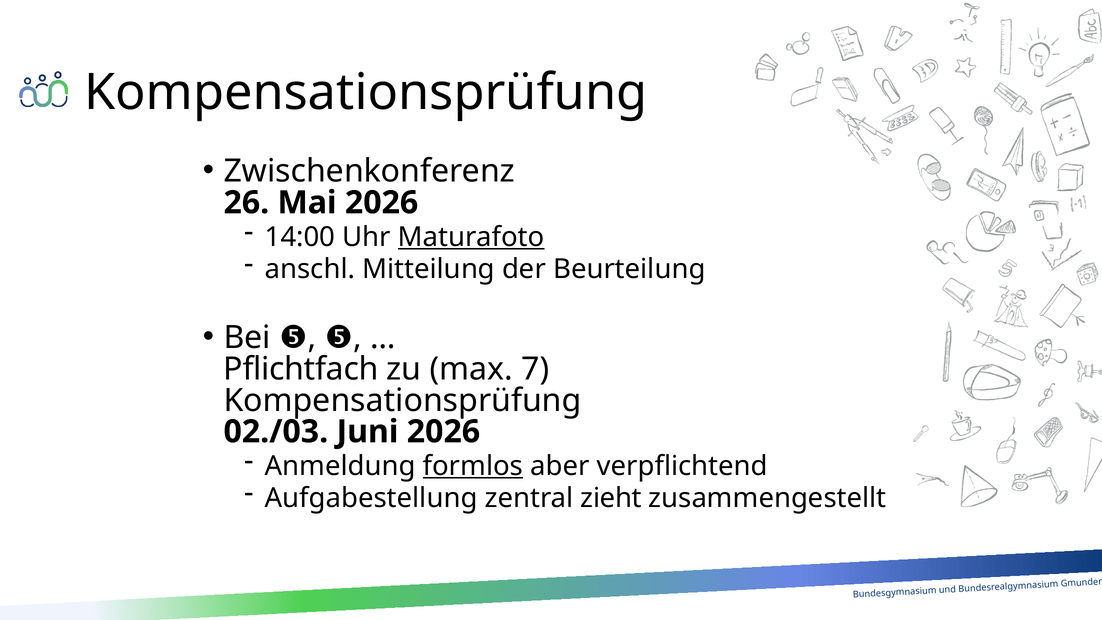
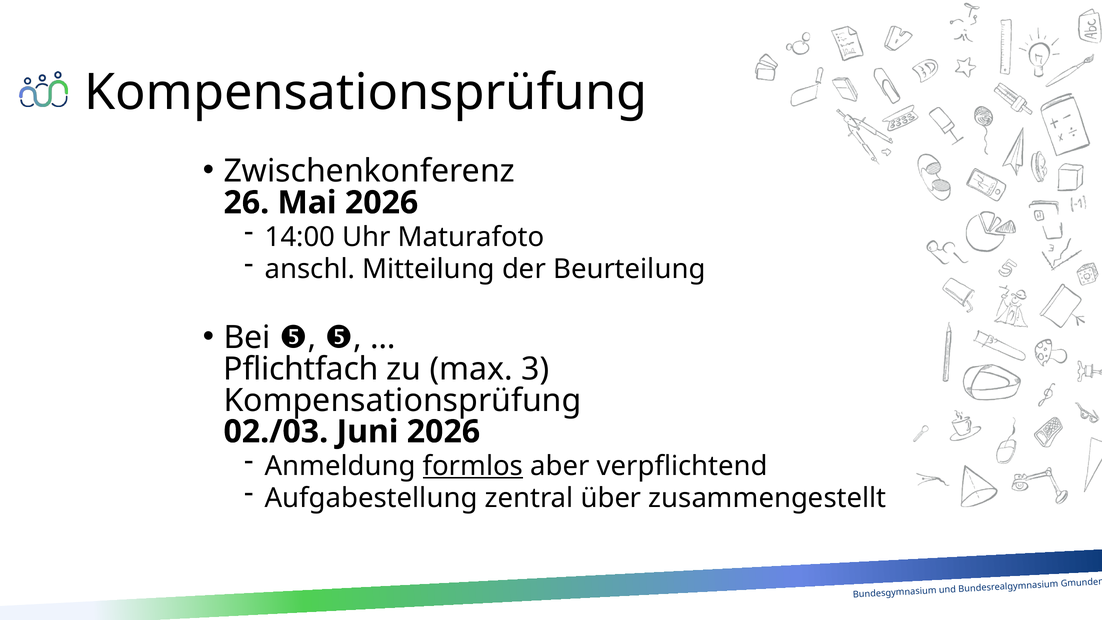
Maturafoto underline: present -> none (471, 237)
7: 7 -> 3 (535, 369)
zieht: zieht -> über (611, 498)
